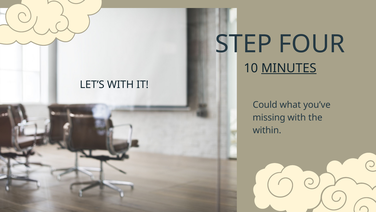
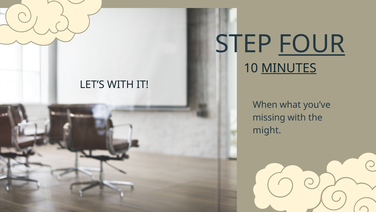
FOUR underline: none -> present (312, 44)
Could: Could -> When (265, 105)
within: within -> might (267, 130)
